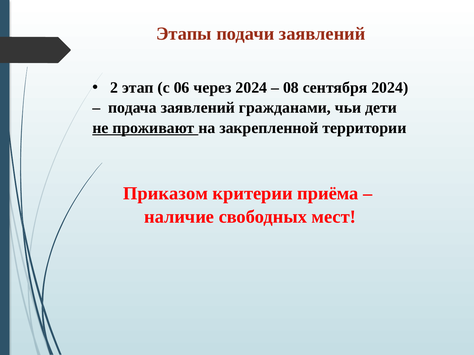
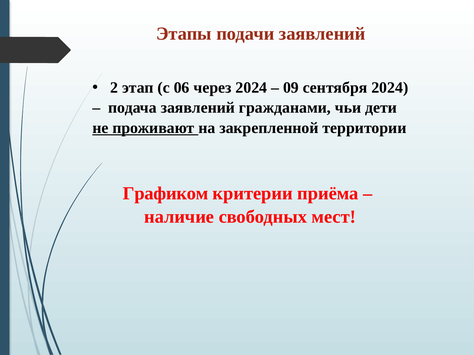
08: 08 -> 09 (291, 88)
Приказом: Приказом -> Графиком (166, 194)
